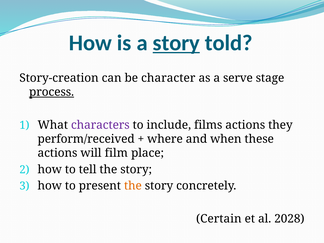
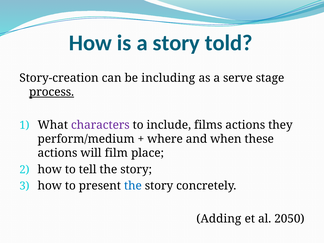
story underline: present -> none (176, 43)
character: character -> including (168, 78)
perform/received: perform/received -> perform/medium (86, 139)
the colour: orange -> blue (133, 186)
Certain: Certain -> Adding (219, 219)
2028: 2028 -> 2050 (289, 219)
